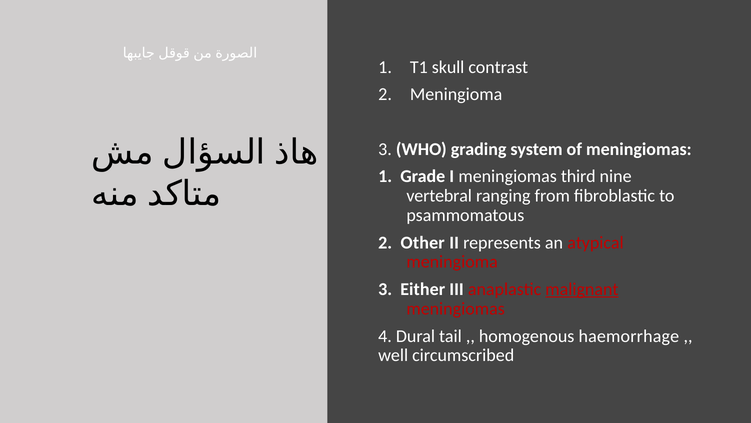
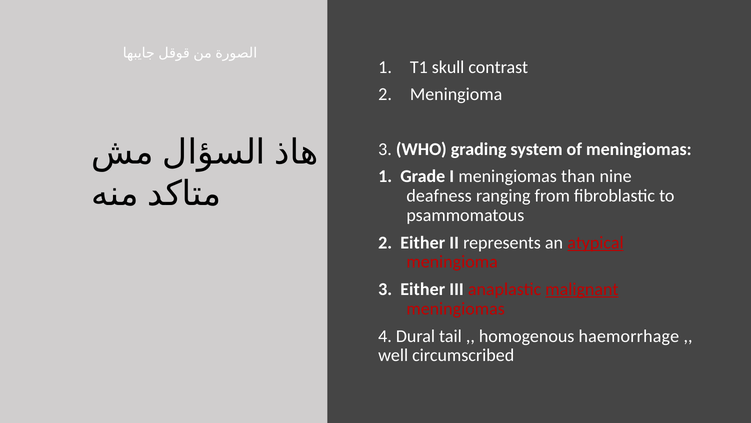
third: third -> than (578, 176)
vertebral: vertebral -> deafness (439, 196)
2 Other: Other -> Either (423, 242)
atypical underline: none -> present (595, 242)
